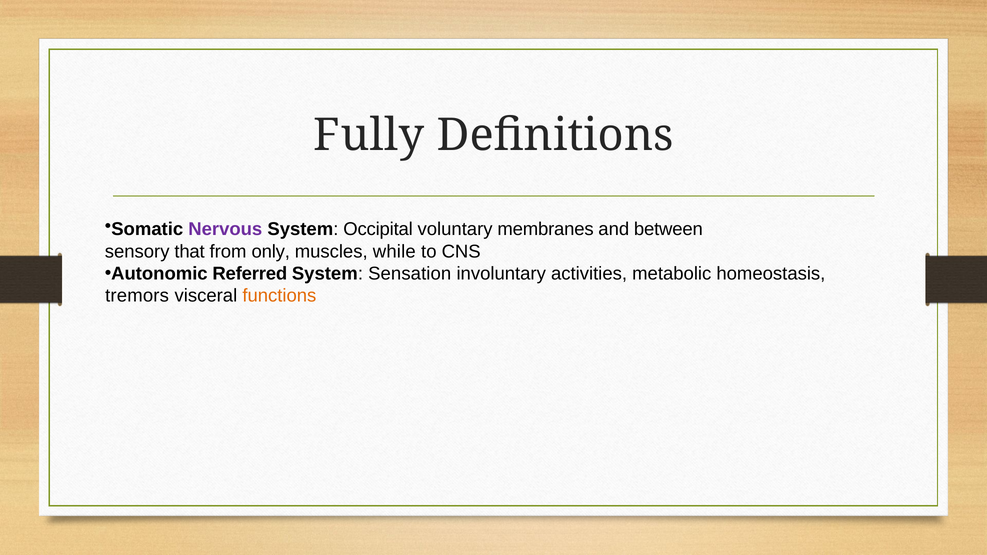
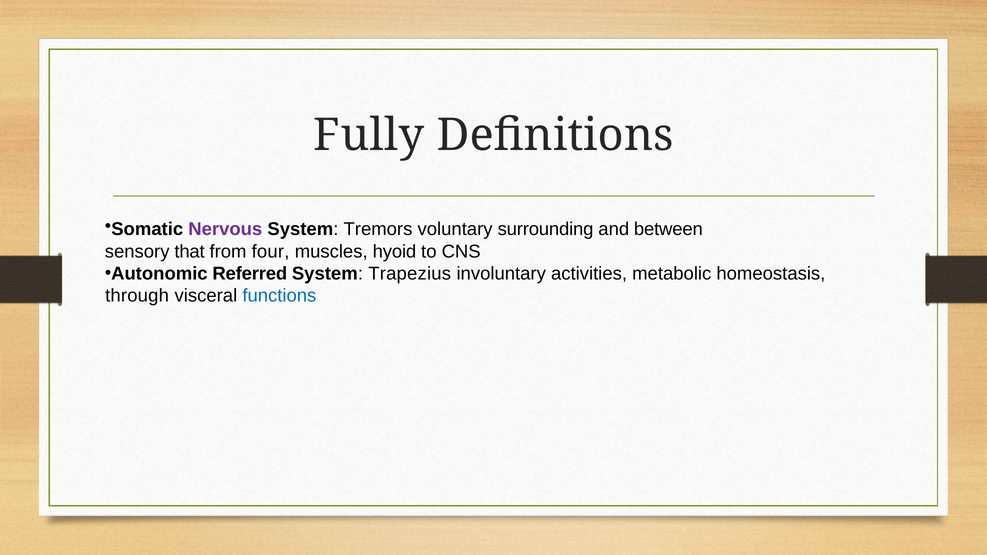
Occipital: Occipital -> Tremors (378, 229)
membranes: membranes -> surrounding (546, 229)
only: only -> four (271, 252)
while: while -> hyoid (394, 252)
Sensation: Sensation -> Trapezius (410, 274)
tremors: tremors -> through (137, 296)
functions colour: orange -> blue (279, 296)
